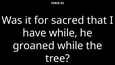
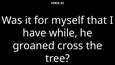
sacred: sacred -> myself (68, 20)
groaned while: while -> cross (70, 46)
